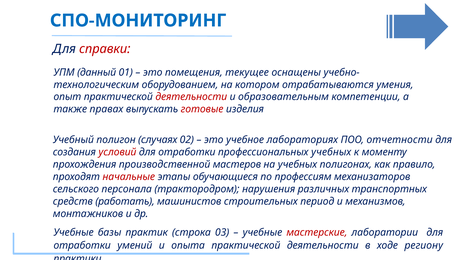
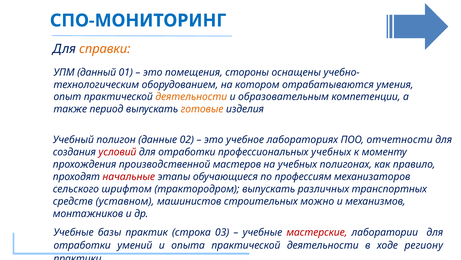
справки colour: red -> orange (105, 49)
текущее: текущее -> стороны (247, 72)
деятельности colour: red -> orange (191, 97)
правах: правах -> период (107, 109)
готовые colour: red -> orange (202, 109)
случаях: случаях -> данные (158, 140)
персонала: персонала -> шрифтом (127, 189)
трактородром нарушения: нарушения -> выпускать (269, 189)
работать: работать -> уставном (125, 201)
период: период -> можно (317, 201)
